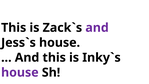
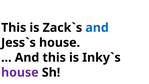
and colour: purple -> blue (97, 28)
